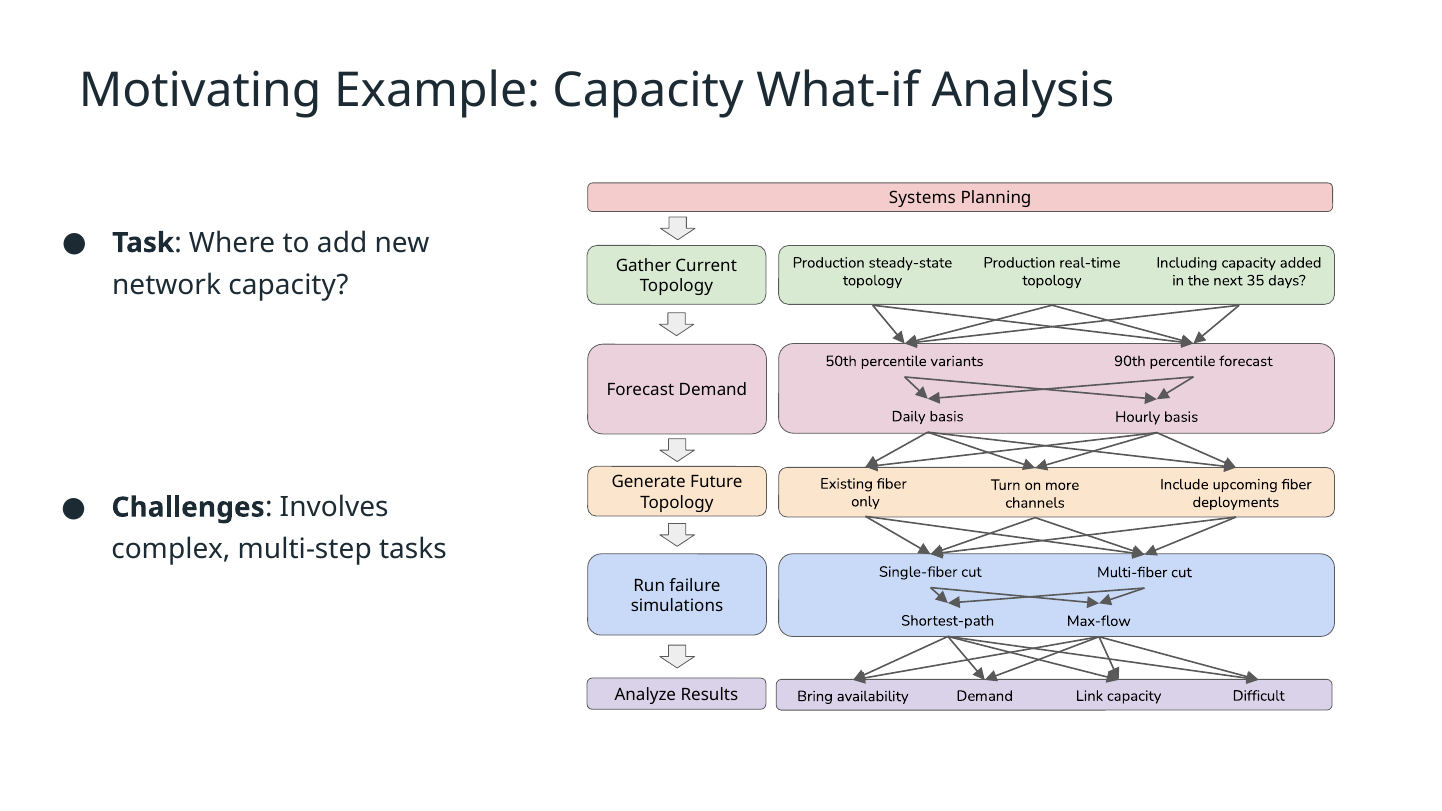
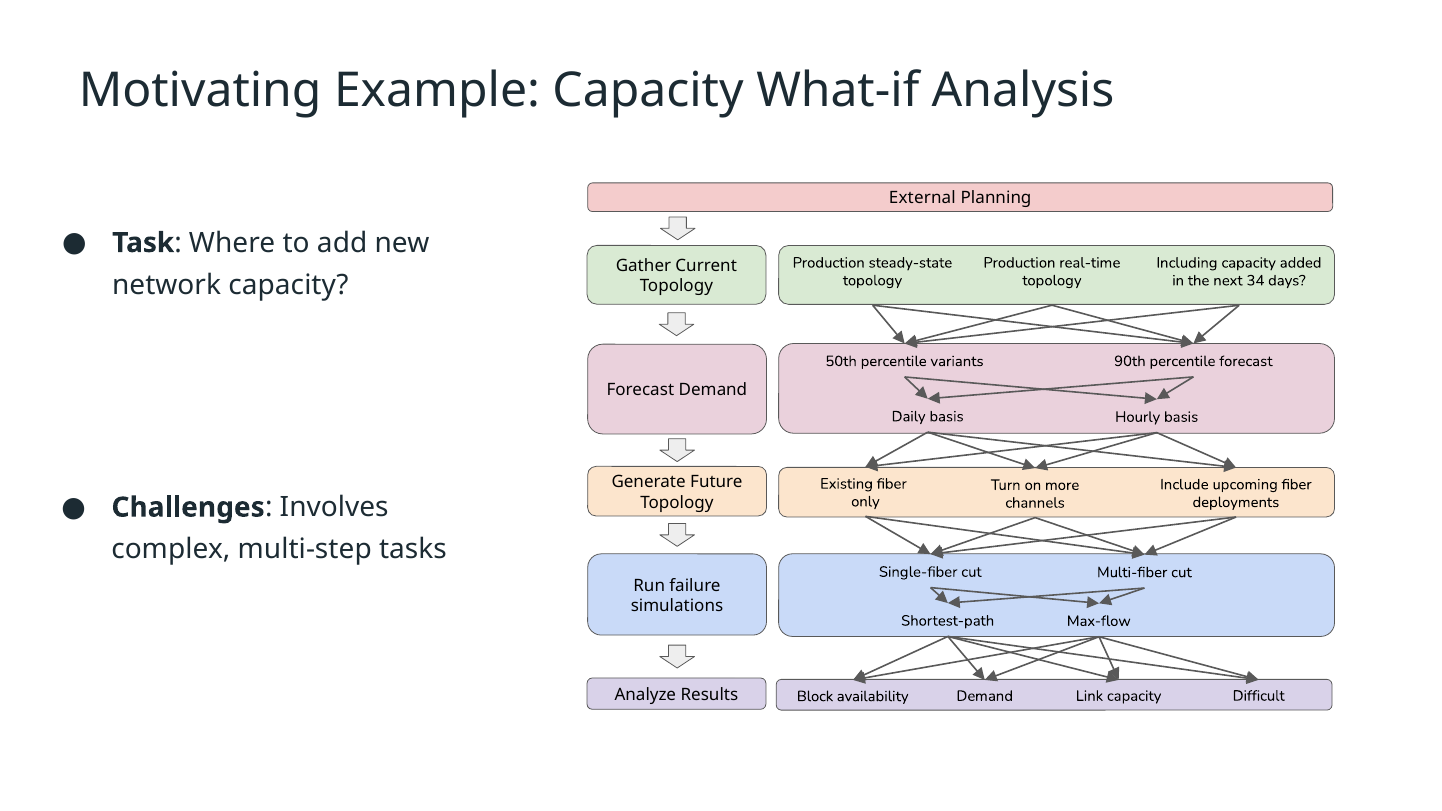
Systems: Systems -> External (922, 198)
35: 35 -> 34 (1255, 281)
Bring: Bring -> Block (815, 696)
